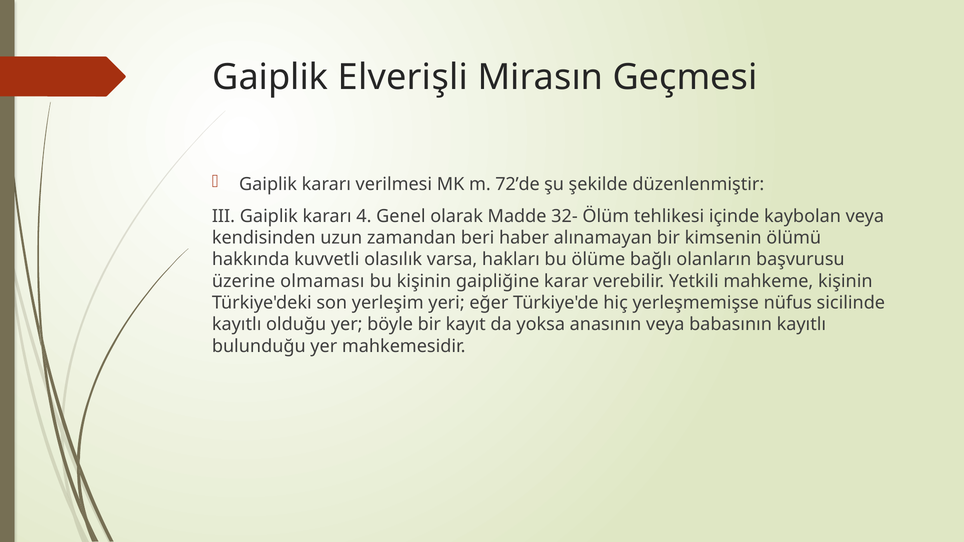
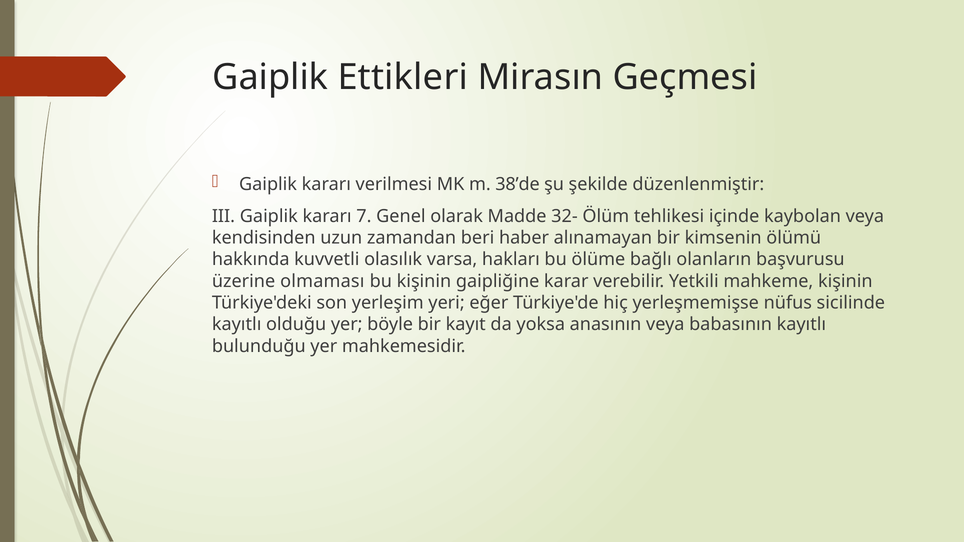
Elverişli: Elverişli -> Ettikleri (403, 77)
72’de: 72’de -> 38’de (518, 184)
4: 4 -> 7 (364, 216)
